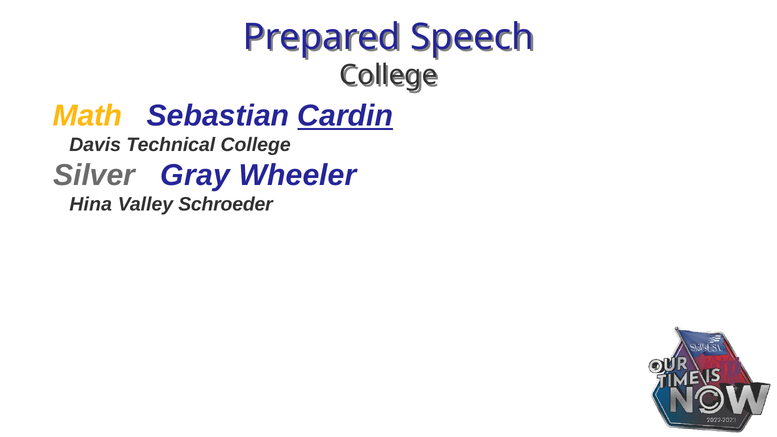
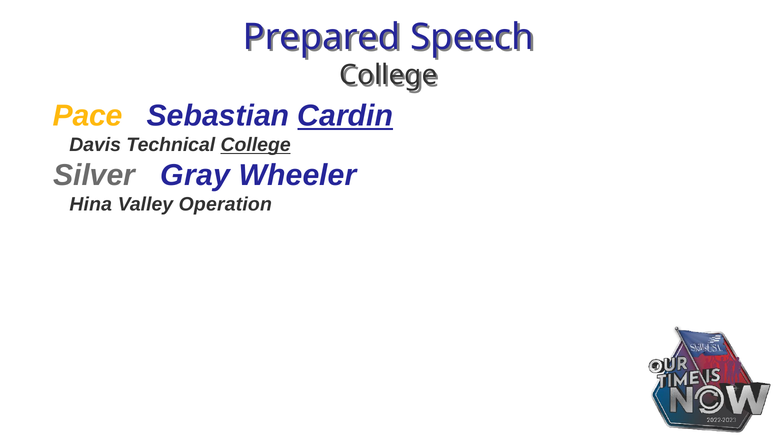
Math: Math -> Pace (88, 116)
College underline: none -> present (256, 145)
Schroeder: Schroeder -> Operation (225, 205)
